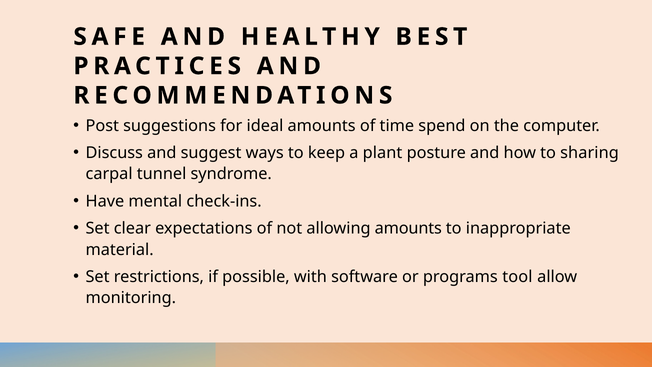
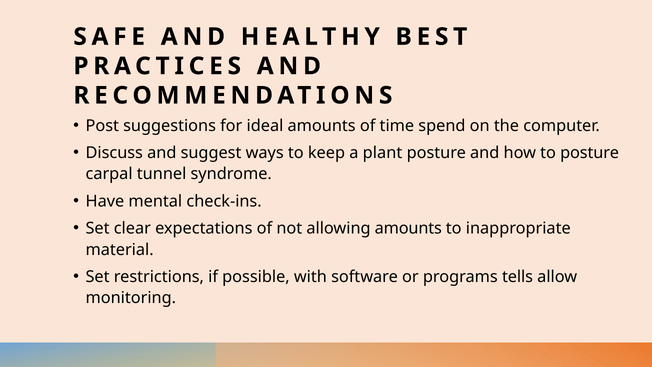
to sharing: sharing -> posture (590, 153)
tool: tool -> tells (518, 277)
